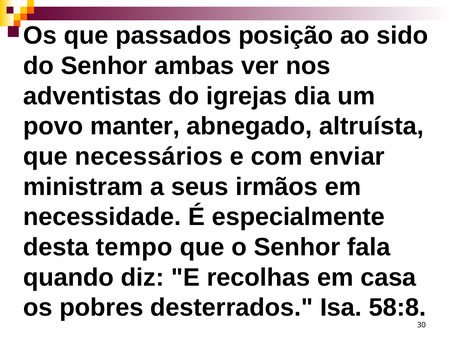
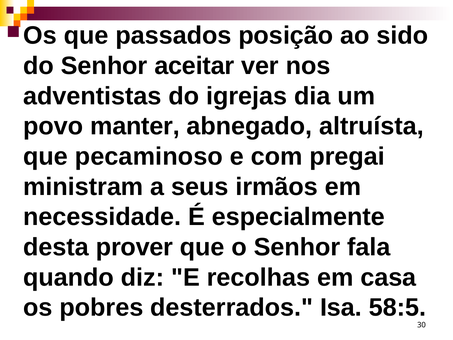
ambas: ambas -> aceitar (194, 66)
necessários: necessários -> pecaminoso (149, 156)
enviar: enviar -> pregai (347, 156)
tempo: tempo -> prover (134, 247)
58:8: 58:8 -> 58:5 (398, 307)
